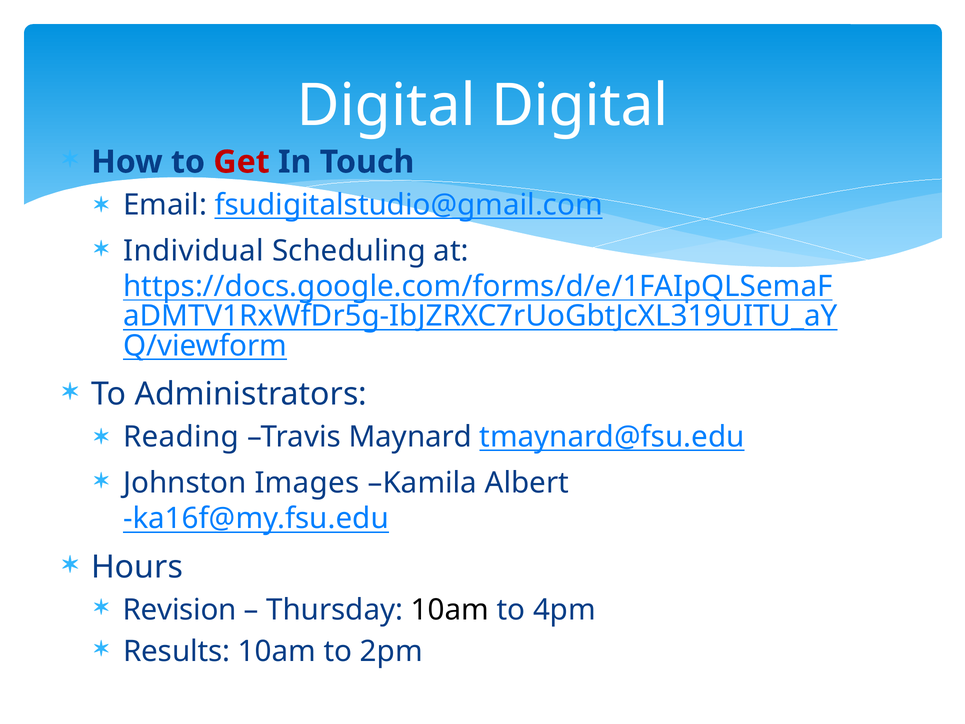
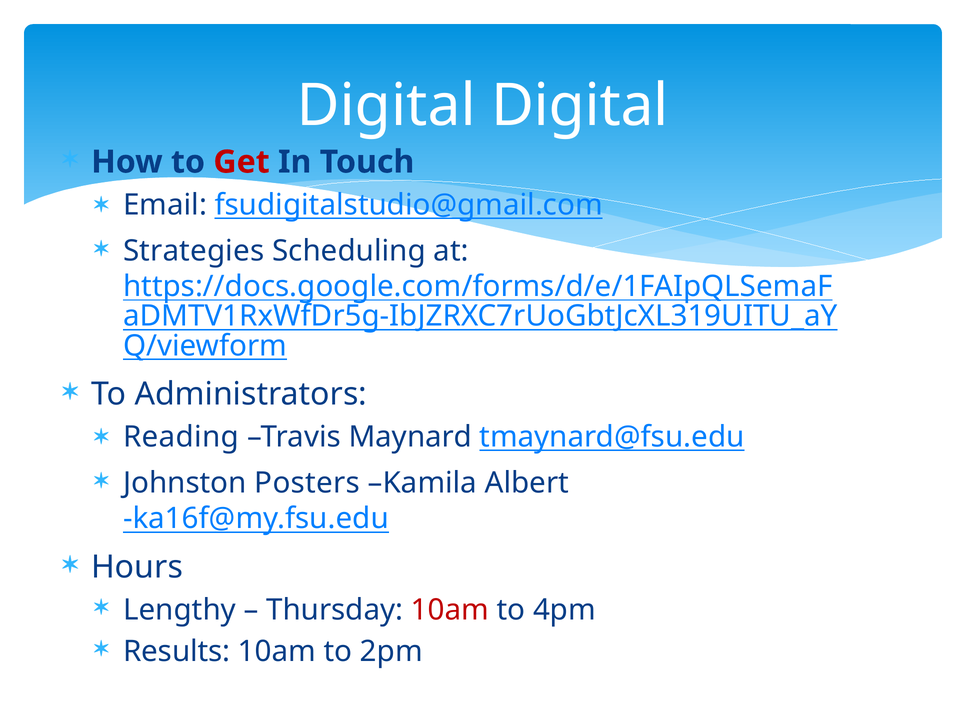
Individual: Individual -> Strategies (194, 251)
Images: Images -> Posters (307, 483)
Revision: Revision -> Lengthy (179, 610)
10am colour: black -> red (450, 610)
